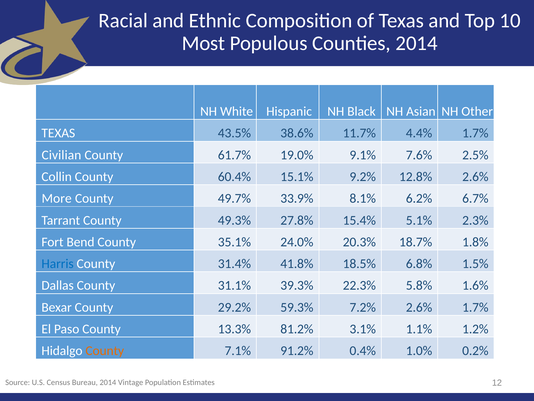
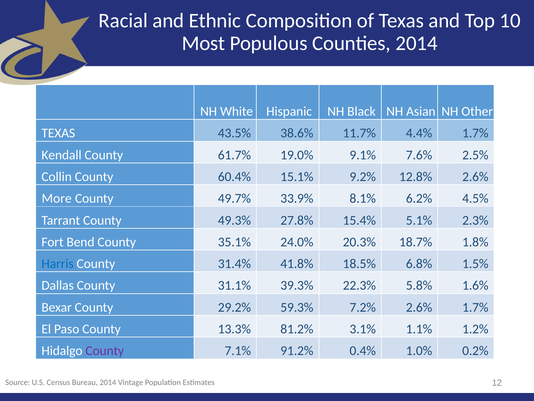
Civilian: Civilian -> Kendall (62, 155)
6.7%: 6.7% -> 4.5% (475, 198)
County colour: orange -> purple (105, 350)
